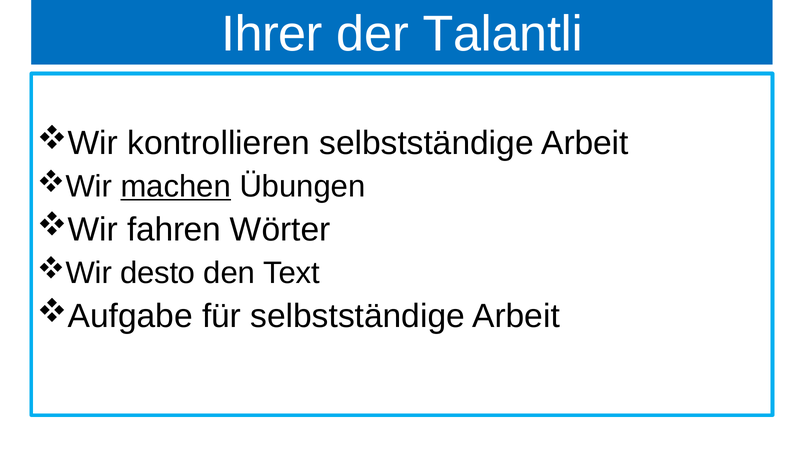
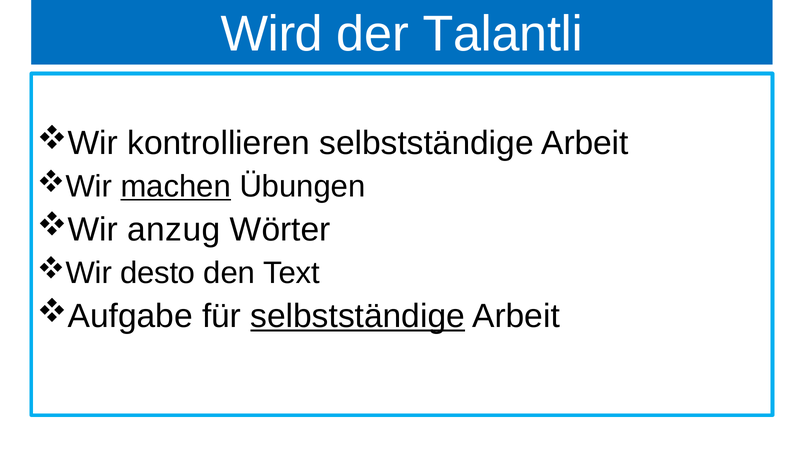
Ihrer: Ihrer -> Wird (272, 34)
fahren: fahren -> anzug (174, 230)
selbstständige underline: none -> present (358, 316)
